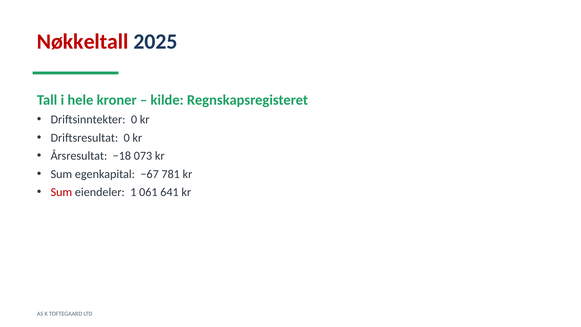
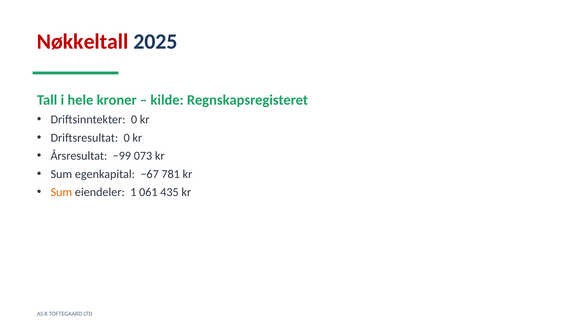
−18: −18 -> −99 (122, 156)
Sum colour: red -> orange (61, 192)
641: 641 -> 435 (170, 192)
